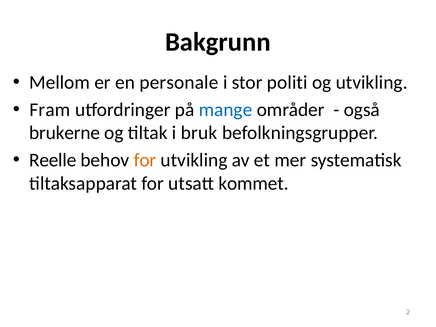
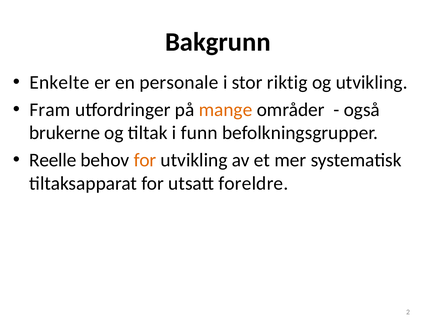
Mellom: Mellom -> Enkelte (60, 83)
politi: politi -> riktig (287, 83)
mange colour: blue -> orange (226, 110)
bruk: bruk -> funn (199, 133)
kommet: kommet -> foreldre (253, 183)
